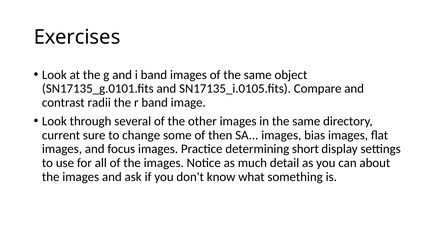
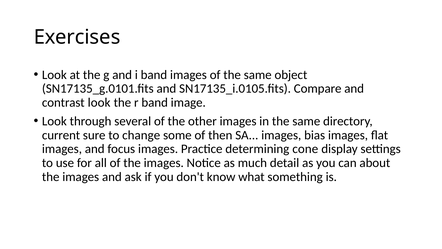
contrast radii: radii -> look (99, 103)
short: short -> cone (305, 149)
